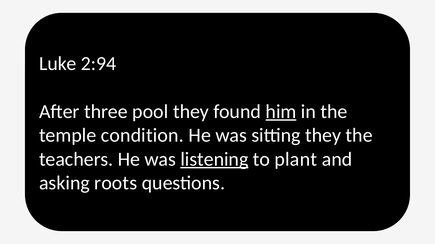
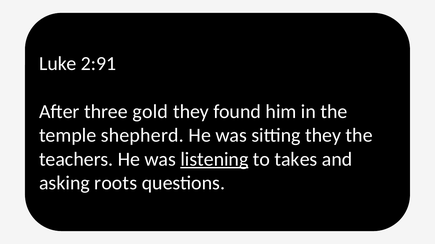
2:94: 2:94 -> 2:91 (99, 64)
pool: pool -> gold (150, 112)
him underline: present -> none (281, 112)
condition: condition -> shepherd (142, 136)
plant: plant -> takes (296, 160)
